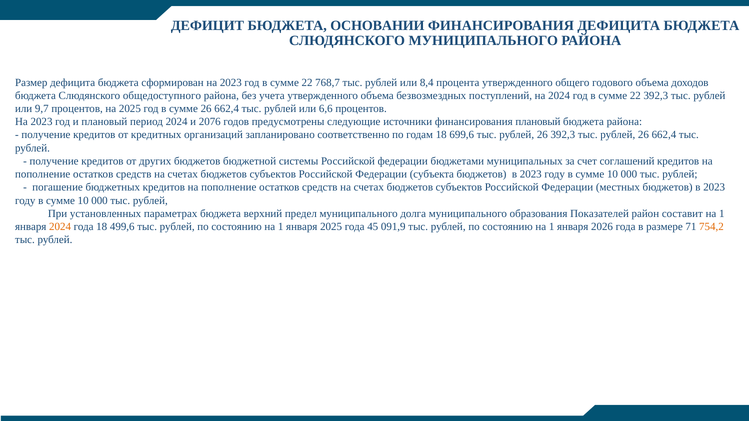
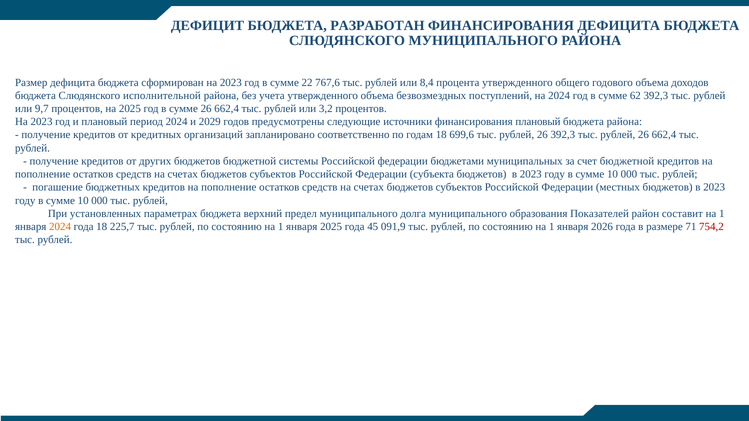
ОСНОВАНИИ: ОСНОВАНИИ -> РАЗРАБОТАН (377, 26)
768,7: 768,7 -> 767,6 (328, 83)
общедоступного: общедоступного -> исполнительной (162, 96)
22: 22 -> 62 (635, 96)
6,6: 6,6 -> 3,2 (326, 109)
2076: 2076 -> 2029 (210, 122)
счет соглашений: соглашений -> бюджетной (627, 161)
499,6: 499,6 -> 225,7 (122, 227)
754,2 colour: orange -> red (711, 227)
